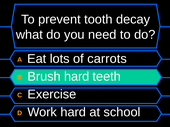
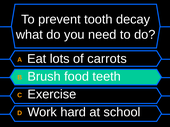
Brush hard: hard -> food (77, 77)
